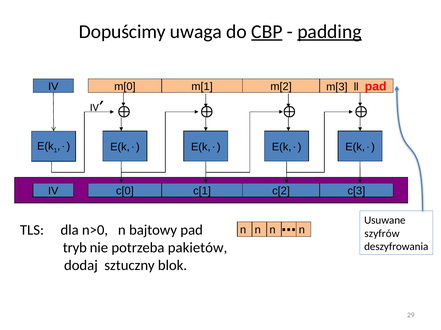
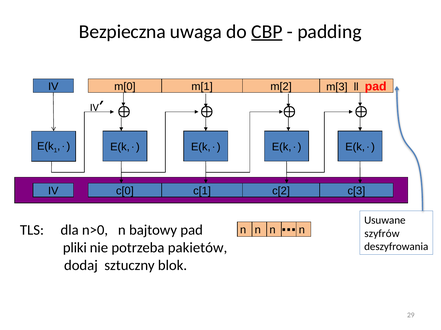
Dopuścimy: Dopuścimy -> Bezpieczna (122, 32)
padding underline: present -> none (329, 32)
tryb: tryb -> pliki (75, 248)
